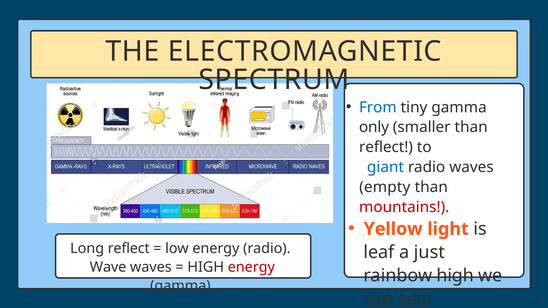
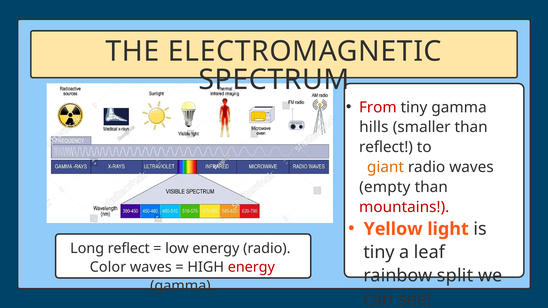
From colour: blue -> red (378, 107)
only: only -> hills (374, 127)
giant colour: blue -> orange (385, 167)
leaf: leaf -> tiny (379, 253)
just: just -> leaf (429, 253)
Wave: Wave -> Color (108, 267)
rainbow high: high -> split (455, 276)
